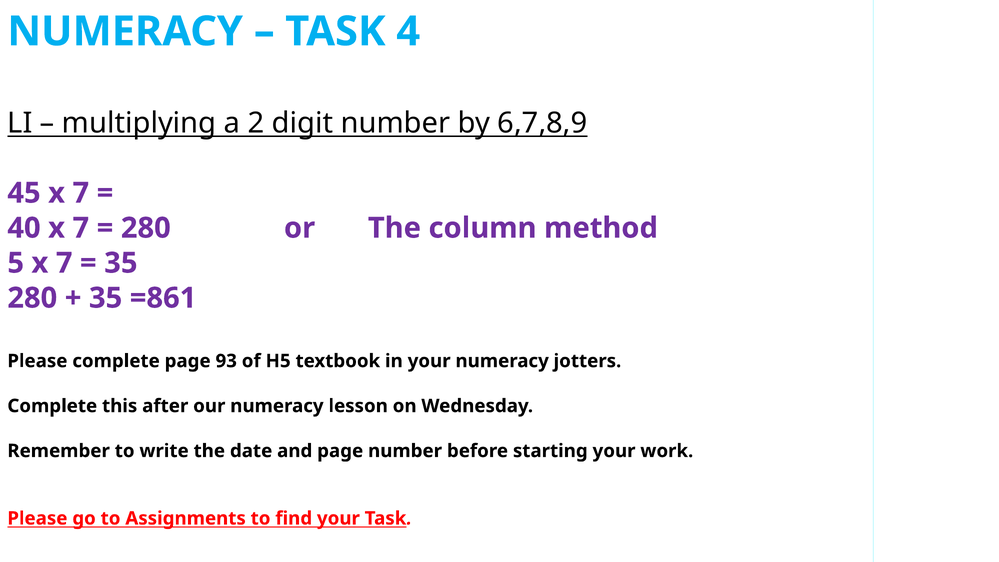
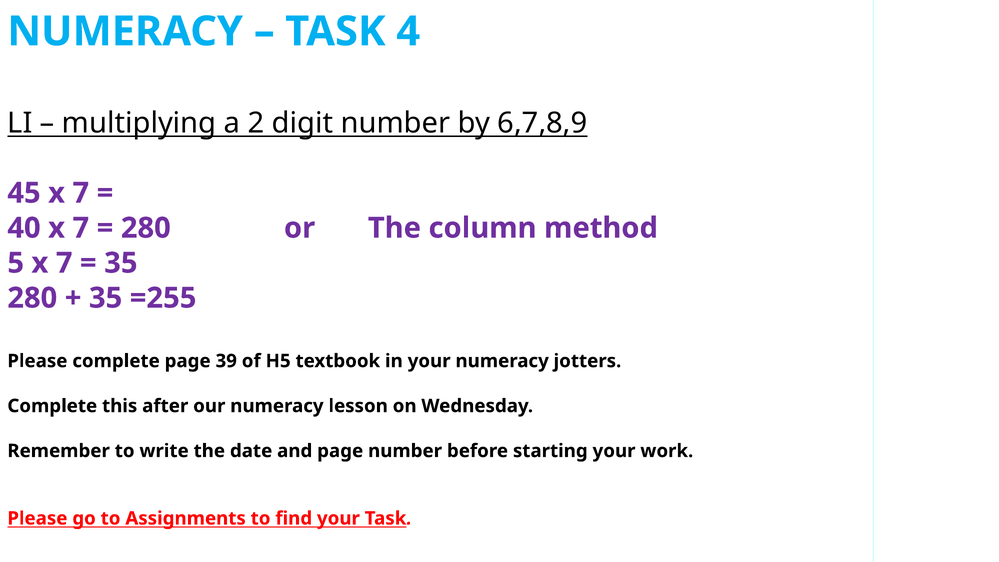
=861: =861 -> =255 (163, 298)
93: 93 -> 39 (226, 361)
